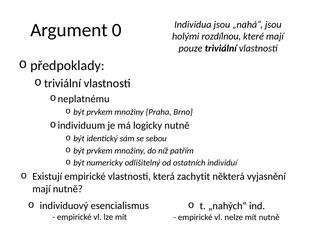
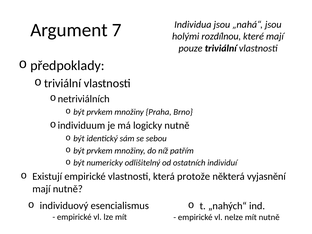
0: 0 -> 7 (117, 30)
neplatnému: neplatnému -> netriviálních (84, 99)
zachytit: zachytit -> protože (194, 177)
